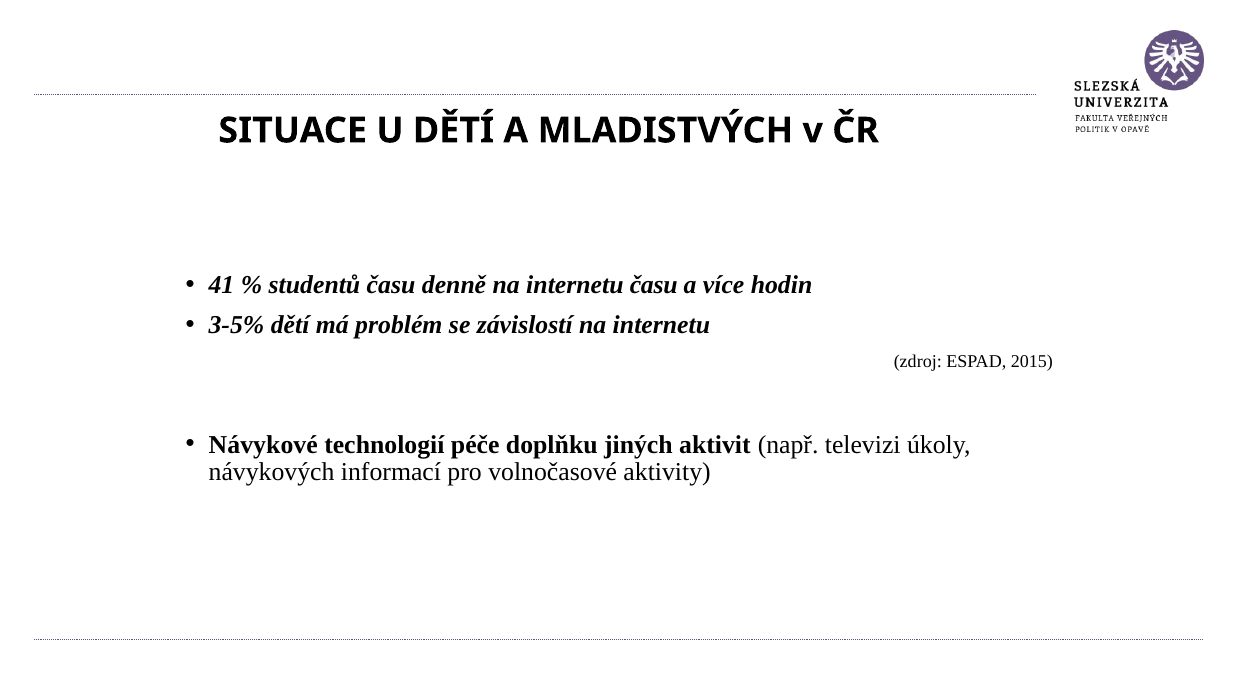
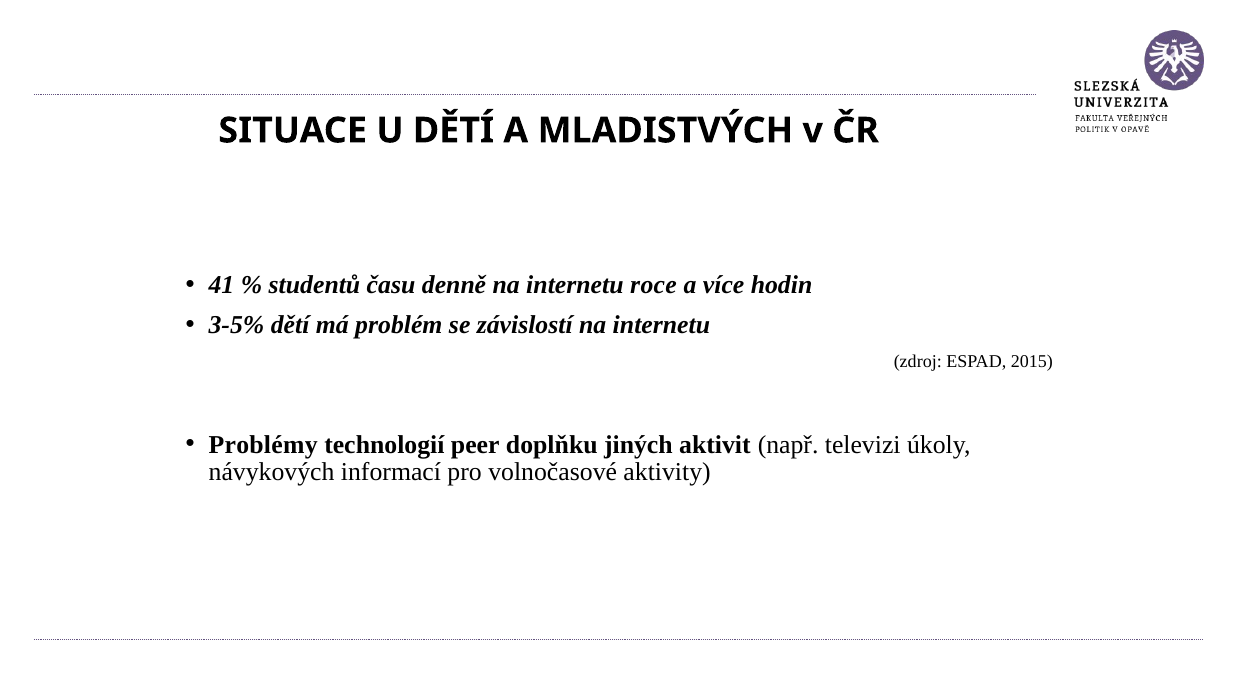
internetu času: času -> roce (653, 284)
Návykové: Návykové -> Problémy (263, 444)
péče: péče -> peer (475, 444)
